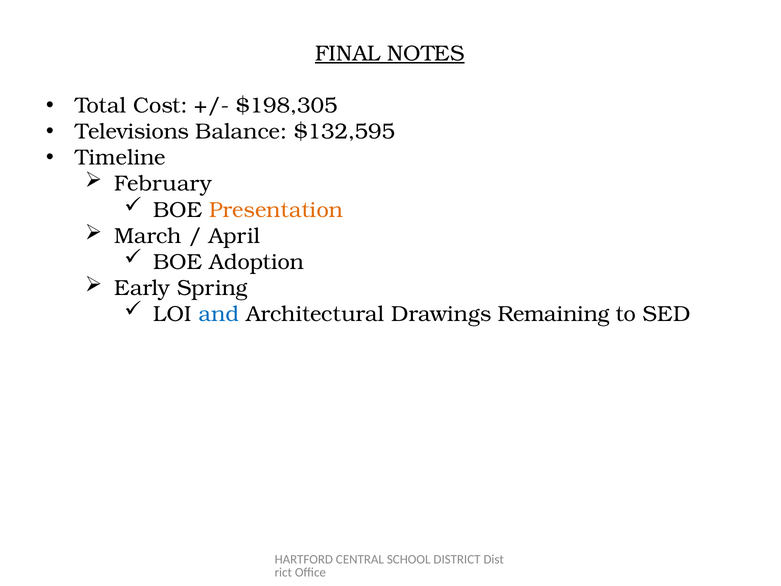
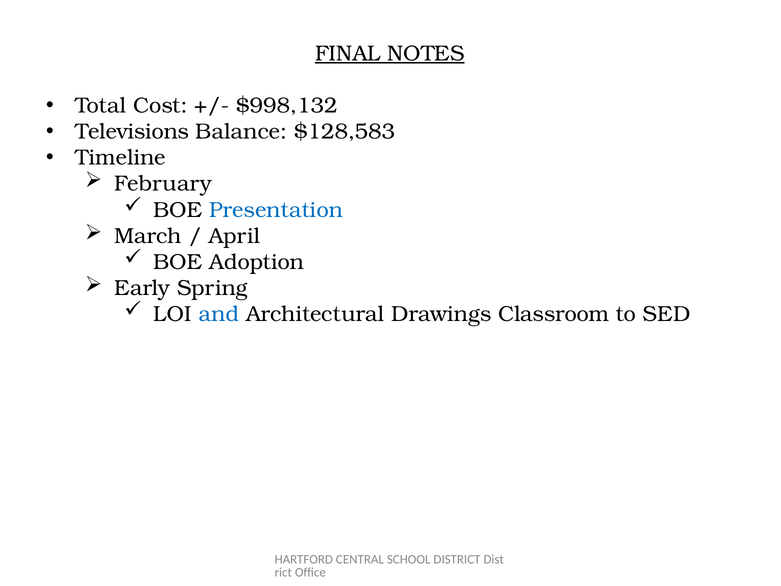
$198,305: $198,305 -> $998,132 (287, 106)
$132,595: $132,595 -> $128,583 (345, 132)
Presentation colour: orange -> blue (276, 210)
Remaining: Remaining -> Classroom (554, 314)
